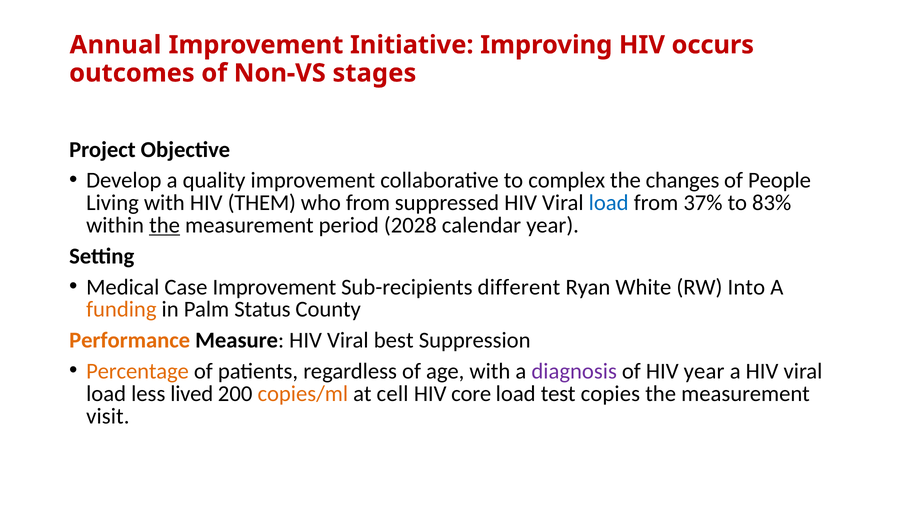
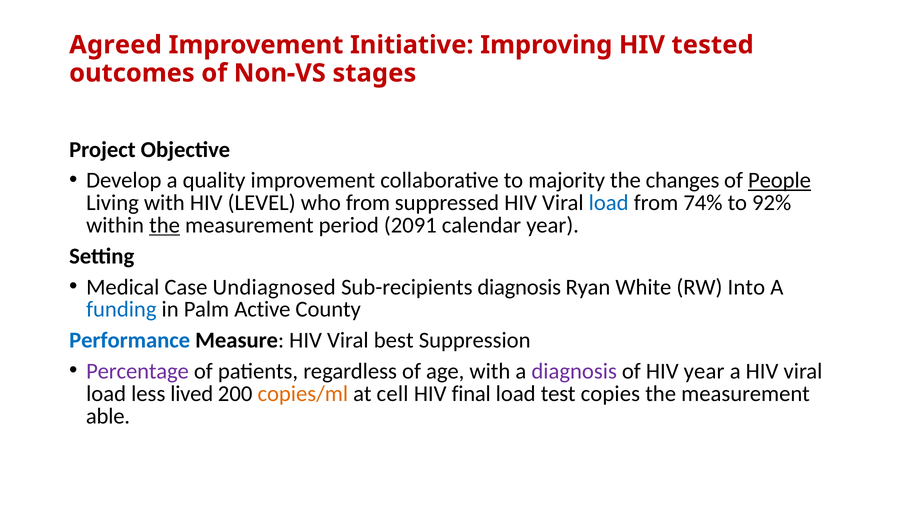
Annual: Annual -> Agreed (115, 45)
occurs: occurs -> tested (713, 45)
complex: complex -> majority (567, 181)
People underline: none -> present (780, 181)
THEM: THEM -> LEVEL (262, 203)
37%: 37% -> 74% (703, 203)
83%: 83% -> 92% (772, 203)
2028: 2028 -> 2091 (410, 225)
Case Improvement: Improvement -> Undiagnosed (274, 287)
Sub-recipients different: different -> diagnosis (519, 287)
funding colour: orange -> blue (121, 310)
Status: Status -> Active (262, 310)
Performance colour: orange -> blue (130, 341)
Percentage colour: orange -> purple (138, 371)
core: core -> final (471, 394)
visit: visit -> able (108, 416)
